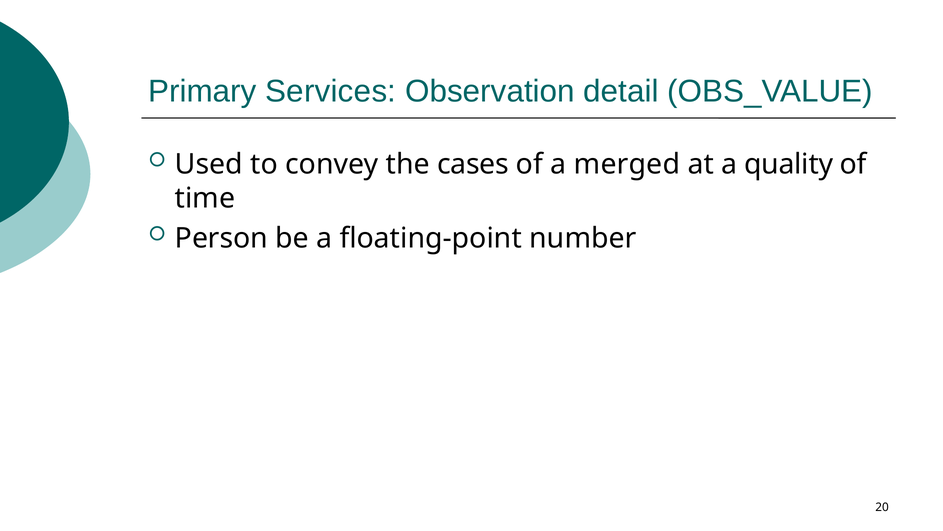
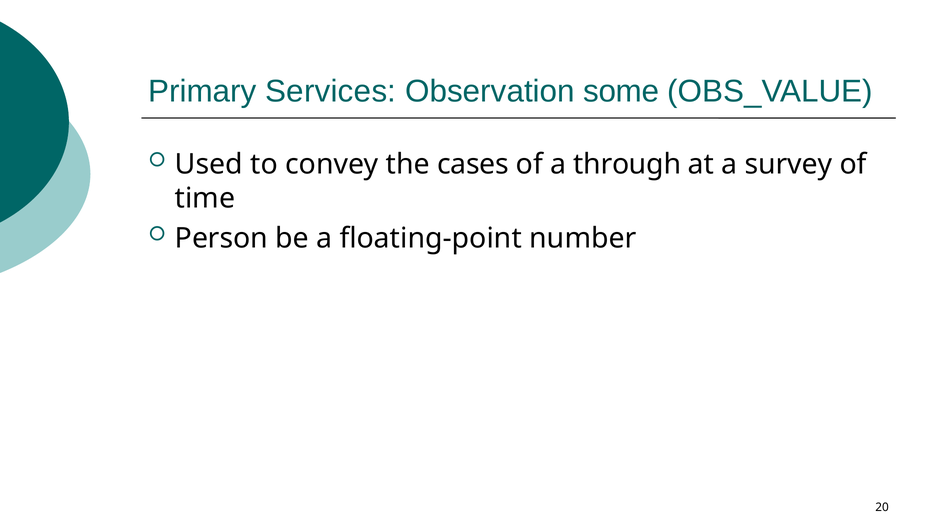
detail: detail -> some (621, 92)
merged: merged -> through (627, 164)
quality: quality -> survey (789, 164)
